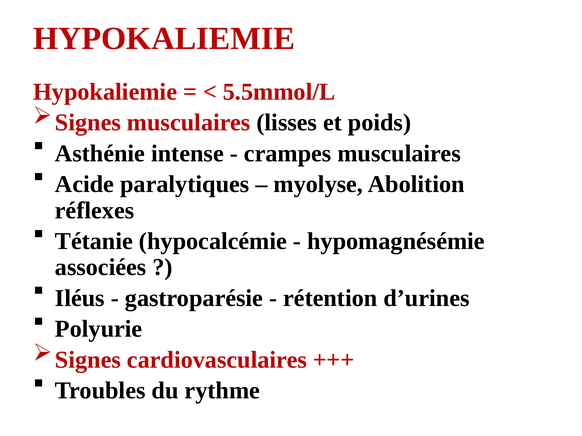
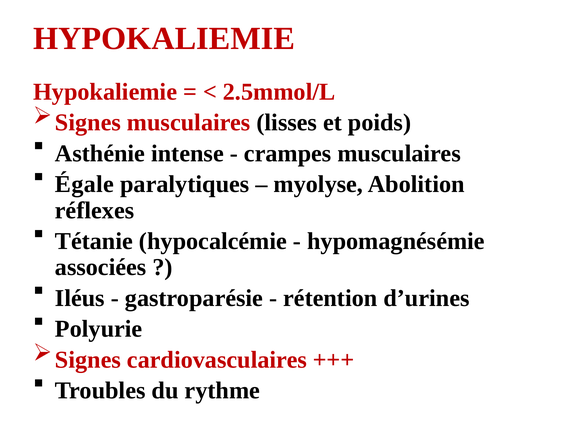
5.5mmol/L: 5.5mmol/L -> 2.5mmol/L (279, 92)
Acide: Acide -> Égale (84, 184)
